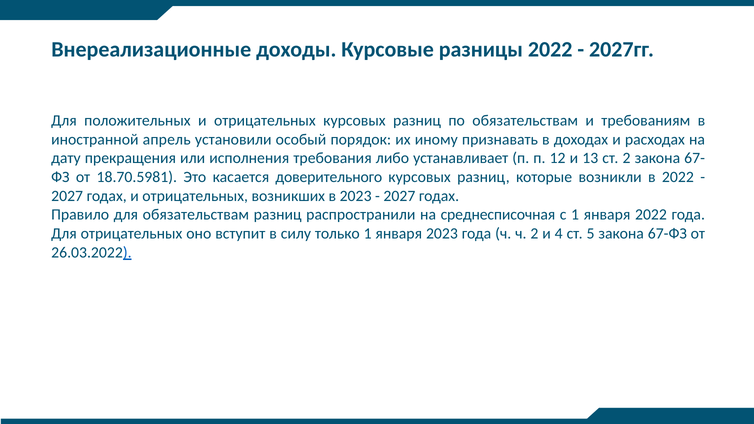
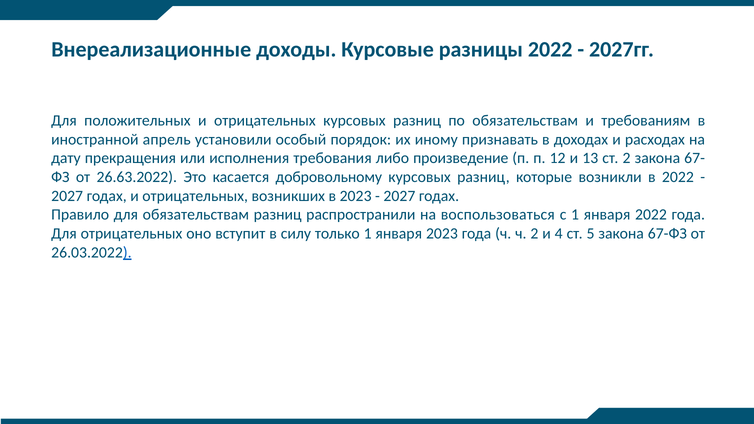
устанавливает: устанавливает -> произведение (461, 158)
18.70.5981: 18.70.5981 -> 26.63.2022 (137, 177)
доверительного: доверительного -> добровольному (329, 177)
среднесписочная: среднесписочная -> воспользоваться (498, 215)
